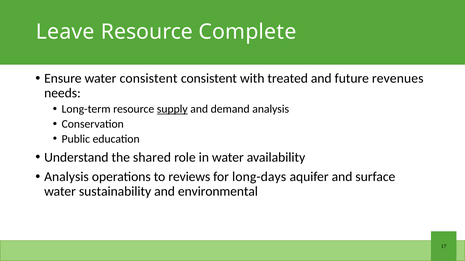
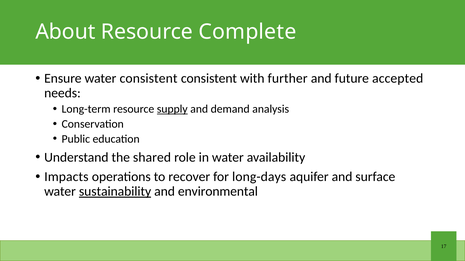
Leave: Leave -> About (65, 32)
treated: treated -> further (288, 79)
revenues: revenues -> accepted (398, 79)
Analysis: Analysis -> Impacts (66, 177)
reviews: reviews -> recover (189, 177)
sustainability underline: none -> present (115, 192)
